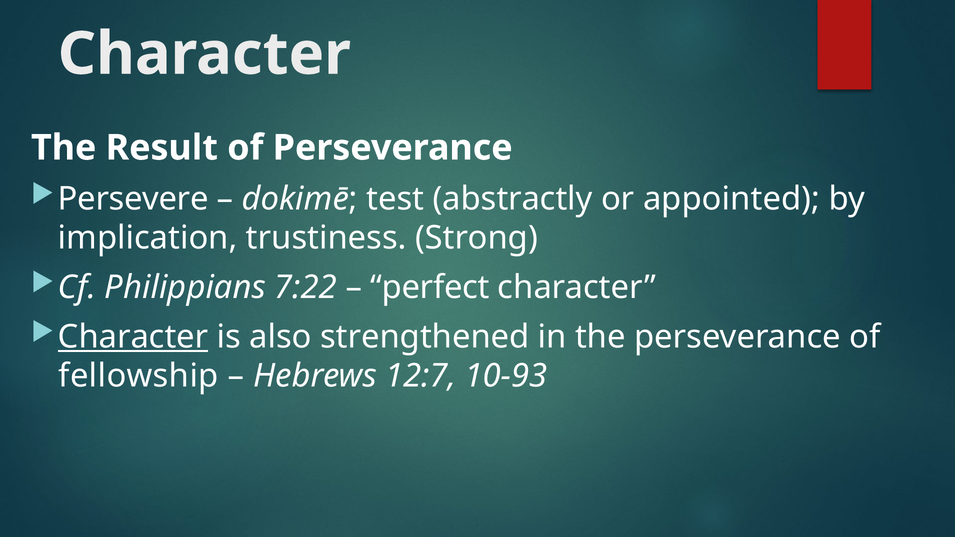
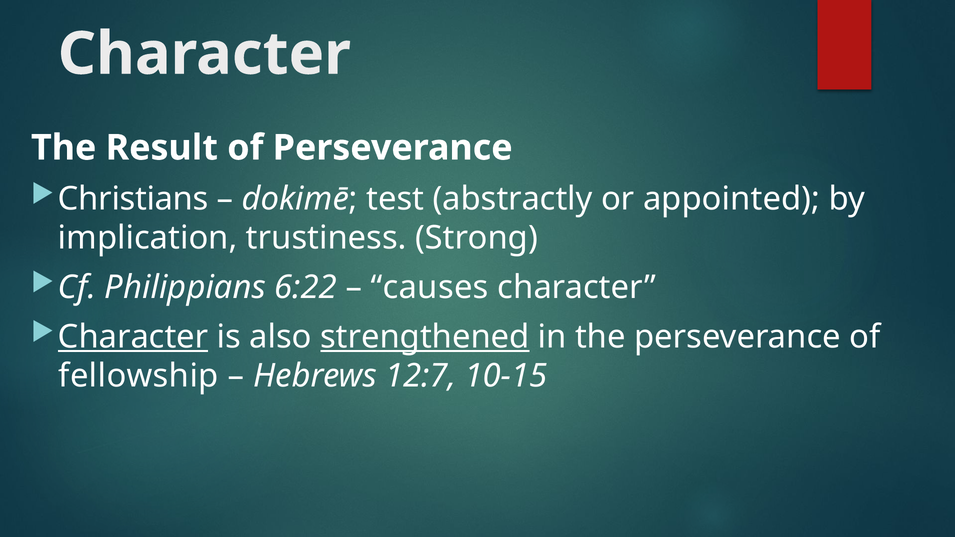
Persevere: Persevere -> Christians (133, 199)
7:22: 7:22 -> 6:22 (306, 287)
perfect: perfect -> causes (430, 287)
strengthened underline: none -> present (425, 337)
10-93: 10-93 -> 10-15 (506, 376)
